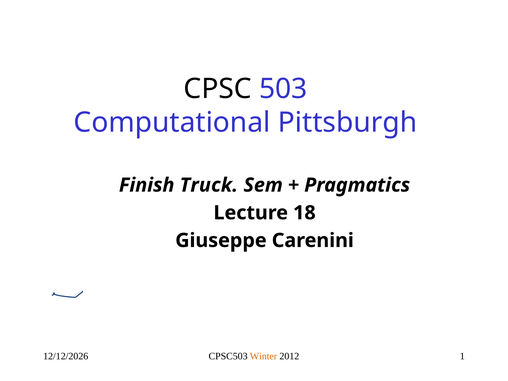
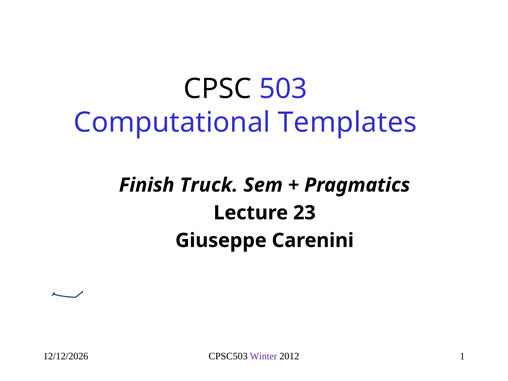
Pittsburgh: Pittsburgh -> Templates (347, 123)
18: 18 -> 23 (304, 213)
Winter colour: orange -> purple (263, 356)
